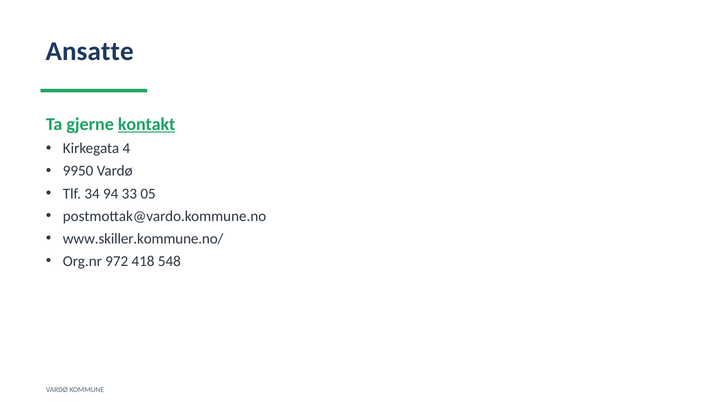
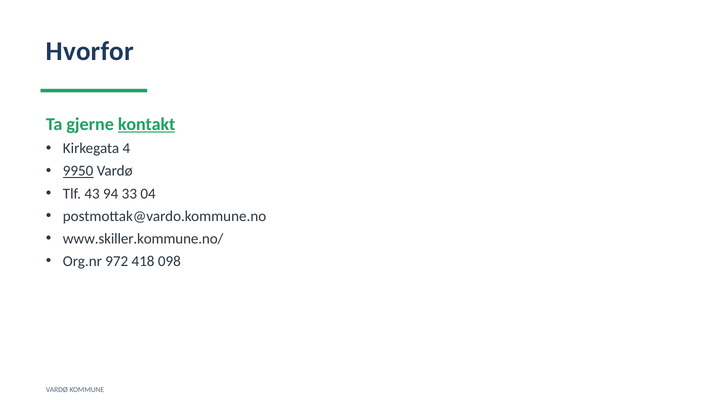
Ansatte: Ansatte -> Hvorfor (90, 52)
9950 underline: none -> present (78, 171)
34: 34 -> 43 (92, 194)
05: 05 -> 04 (148, 194)
548: 548 -> 098 (169, 261)
